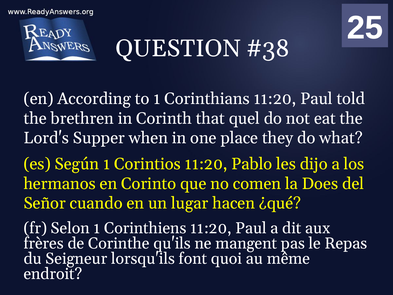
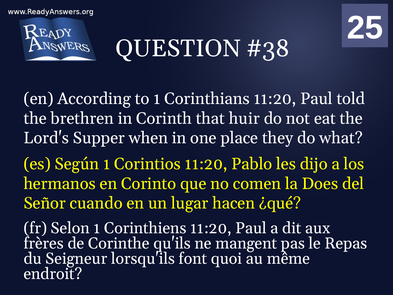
quel: quel -> huir (244, 118)
